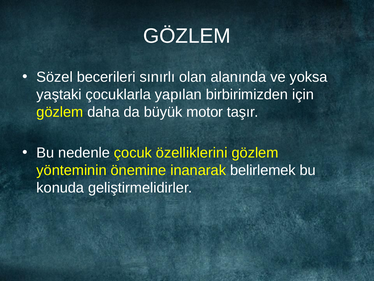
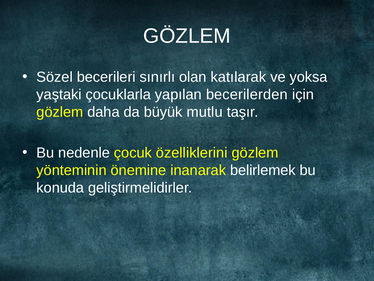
alanında: alanında -> katılarak (238, 77)
birbirimizden: birbirimizden -> becerilerden (247, 94)
motor: motor -> mutlu (205, 112)
